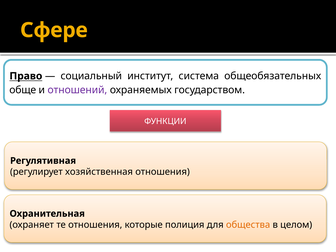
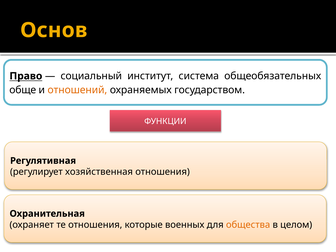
Сфере: Сфере -> Основ (54, 30)
отношений colour: purple -> orange (77, 90)
полиция: полиция -> военных (185, 225)
